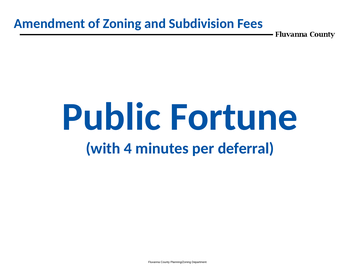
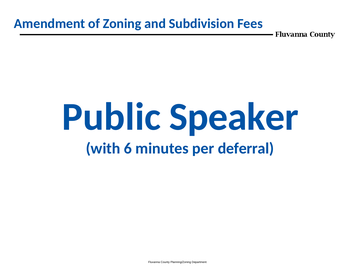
Fortune: Fortune -> Speaker (234, 117)
4: 4 -> 6 (128, 148)
